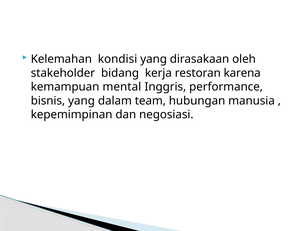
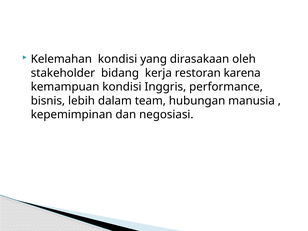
kemampuan mental: mental -> kondisi (122, 87)
bisnis yang: yang -> lebih (82, 101)
